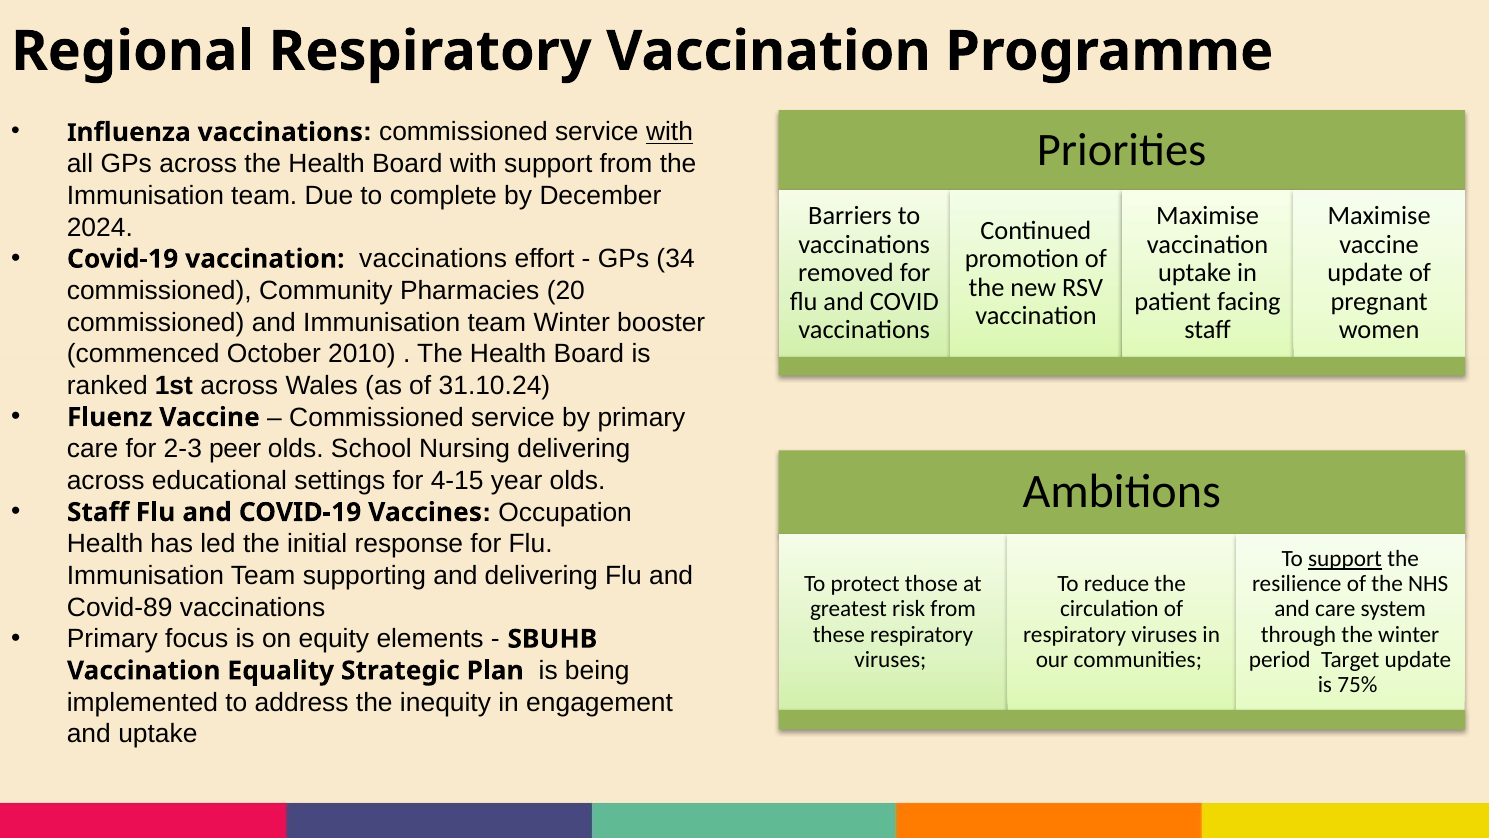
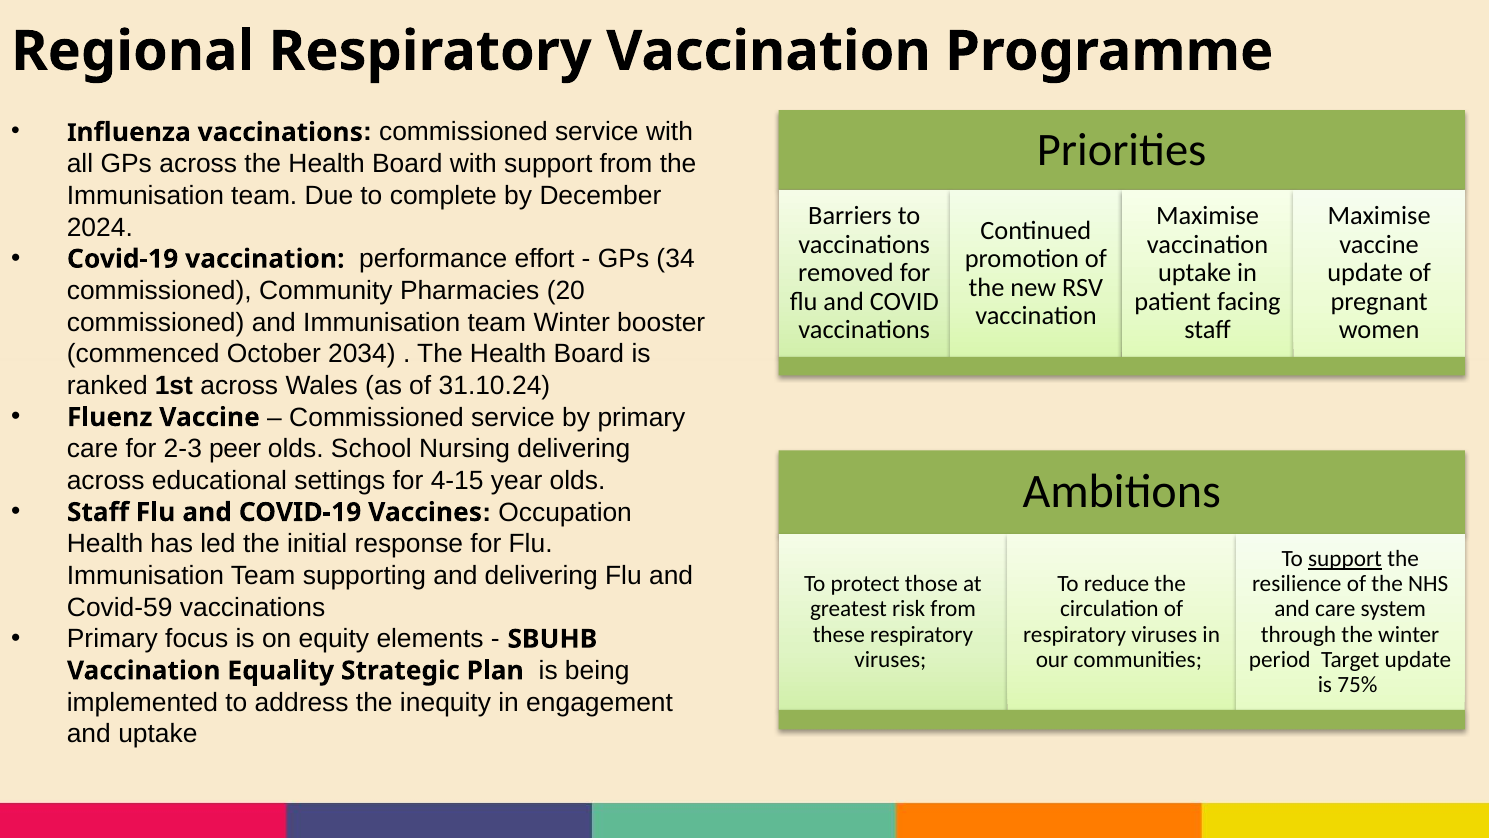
with underline: present -> none (670, 132)
vaccination vaccinations: vaccinations -> performance (433, 259)
2010: 2010 -> 2034 (362, 354)
Covid-89: Covid-89 -> Covid-59 (120, 607)
